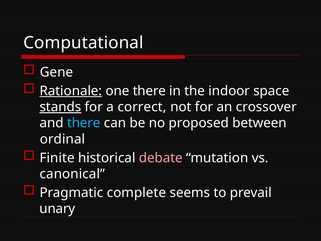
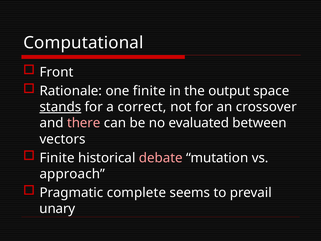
Gene: Gene -> Front (57, 72)
Rationale underline: present -> none (71, 91)
one there: there -> finite (149, 91)
indoor: indoor -> output (229, 91)
there colour: light blue -> pink (84, 123)
proposed: proposed -> evaluated (199, 123)
ordinal: ordinal -> vectors (63, 139)
canonical: canonical -> approach (72, 174)
